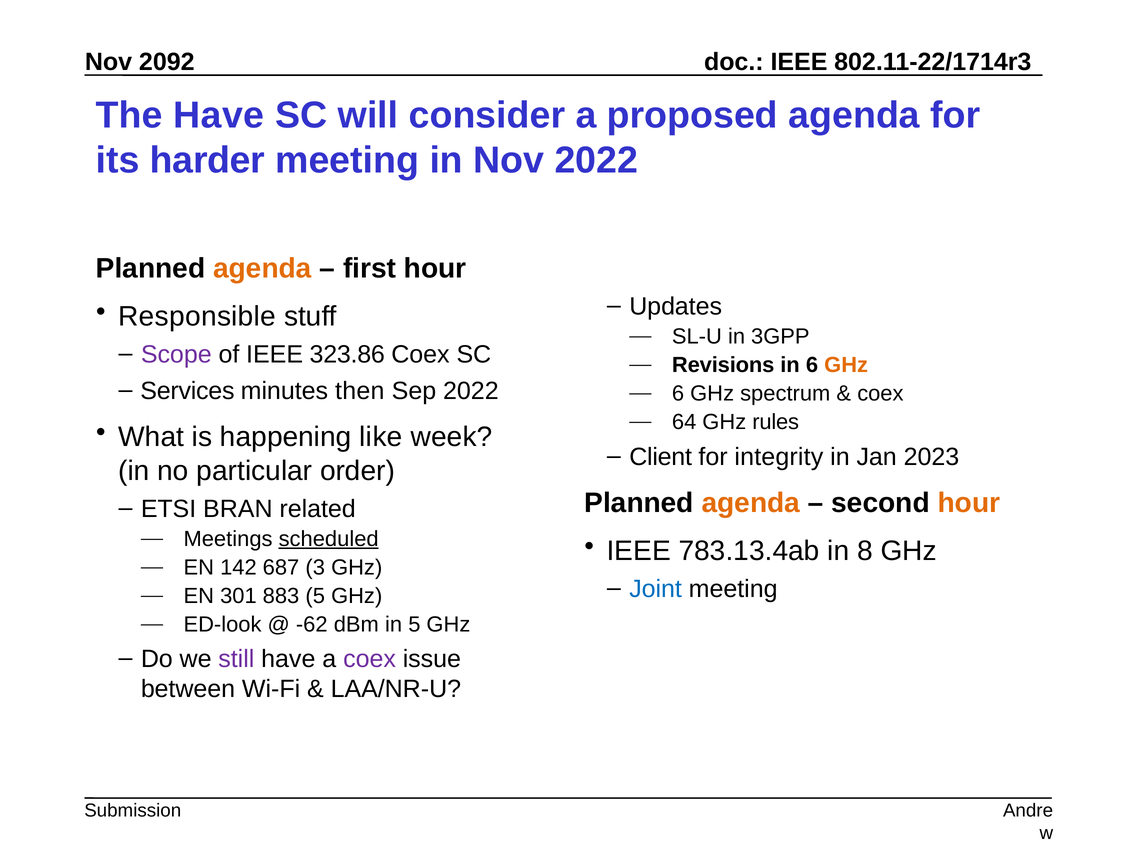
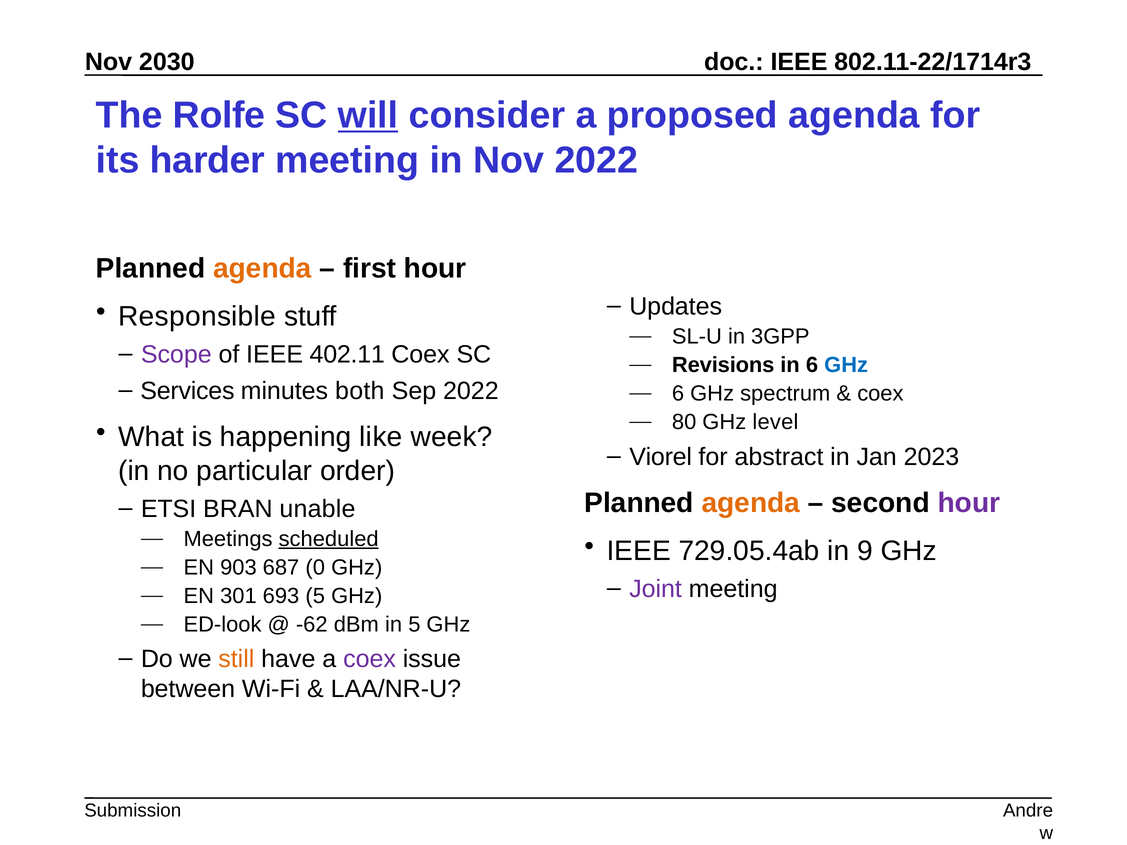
2092: 2092 -> 2030 (167, 62)
The Have: Have -> Rolfe (219, 115)
will underline: none -> present (368, 115)
323.86: 323.86 -> 402.11 (347, 355)
GHz colour: orange -> blue (846, 365)
then: then -> both (360, 391)
64: 64 -> 80 (684, 422)
rules: rules -> level (775, 422)
Client: Client -> Viorel (661, 457)
integrity: integrity -> abstract (779, 457)
hour colour: orange -> purple (969, 503)
related: related -> unable (317, 509)
783.13.4ab: 783.13.4ab -> 729.05.4ab (749, 551)
8: 8 -> 9 (865, 551)
142: 142 -> 903 (238, 568)
3: 3 -> 0 (315, 568)
Joint colour: blue -> purple (656, 589)
883: 883 -> 693 (281, 596)
still colour: purple -> orange (236, 659)
